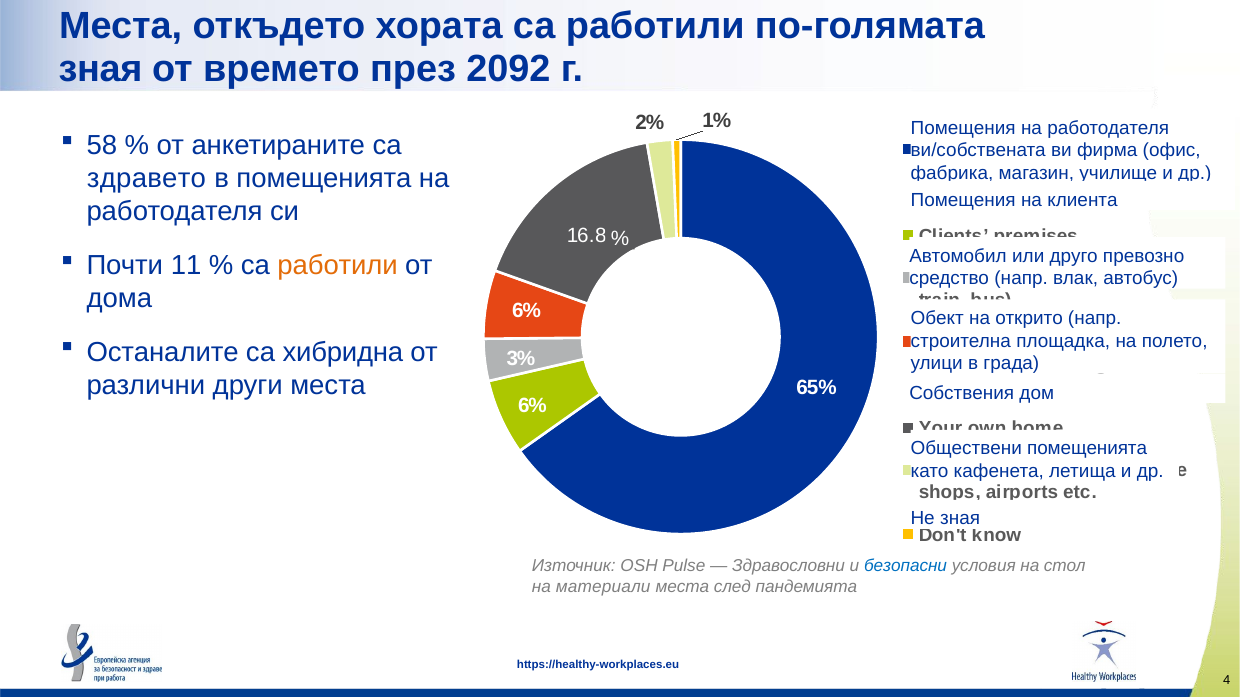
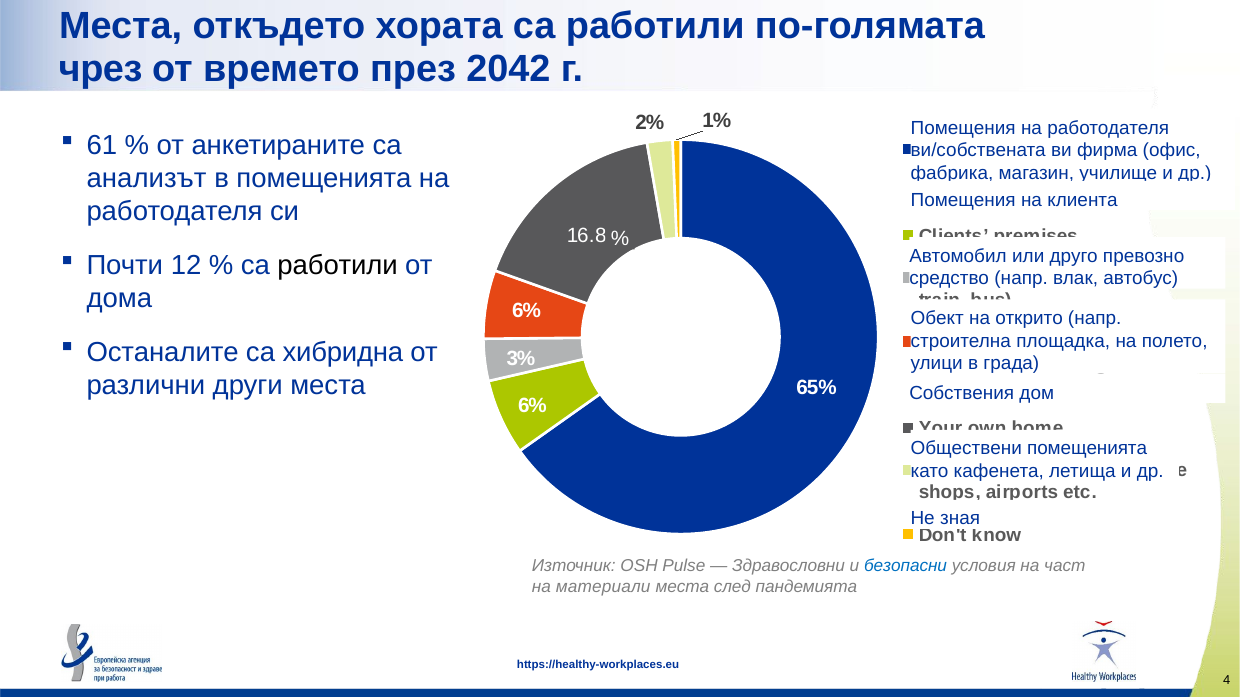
зная: зная -> чрез (101, 69)
2092: 2092 -> 2042 (508, 69)
58: 58 -> 61 (102, 146)
здравето: здравето -> анализът (147, 179)
11: 11 -> 12 (186, 266)
работили colour: orange -> black (338, 266)
стол: стол -> част (1065, 567)
